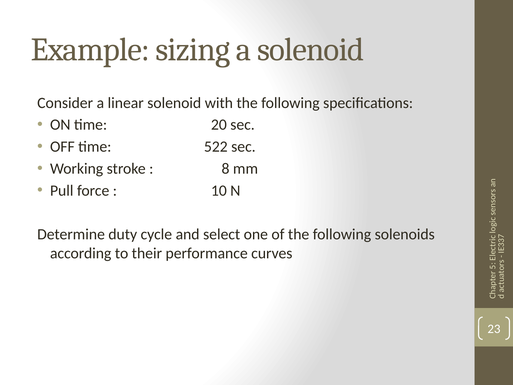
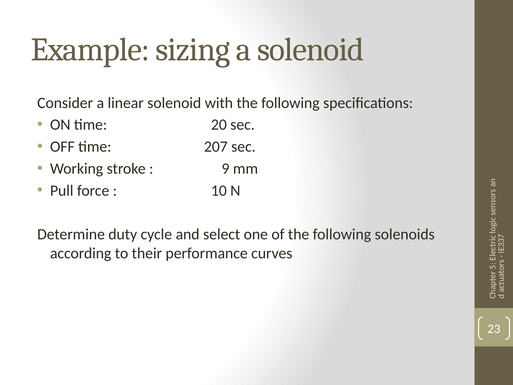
522: 522 -> 207 (216, 147)
8: 8 -> 9 (225, 169)
